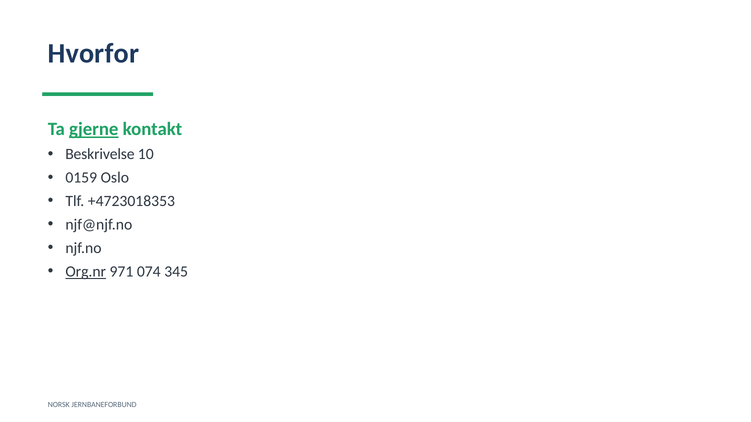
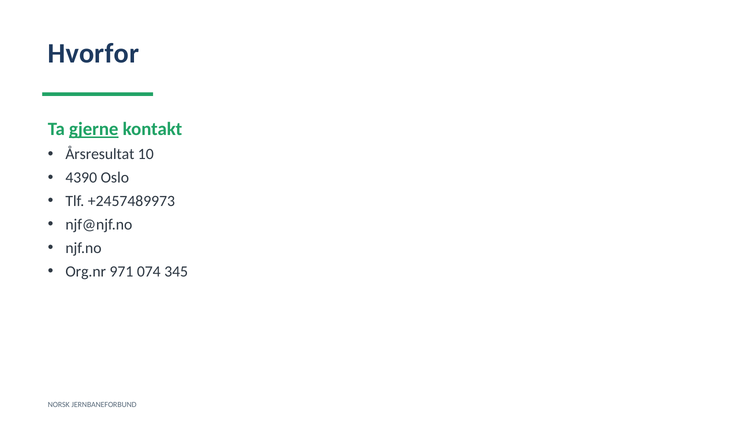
Beskrivelse: Beskrivelse -> Årsresultat (100, 154)
0159: 0159 -> 4390 (81, 178)
+4723018353: +4723018353 -> +2457489973 (131, 201)
Org.nr underline: present -> none (86, 272)
